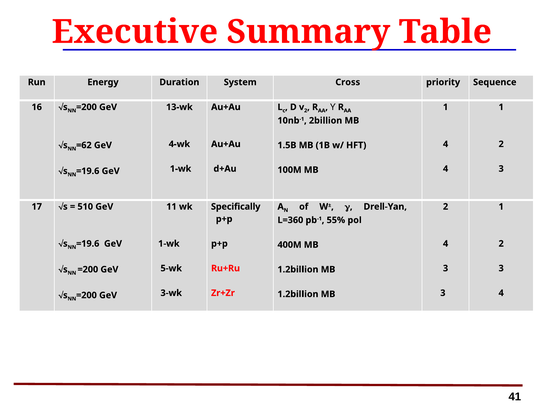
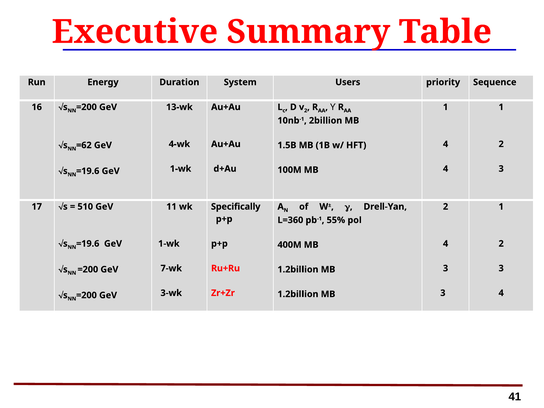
Cross: Cross -> Users (348, 82)
5-wk: 5-wk -> 7-wk (171, 268)
